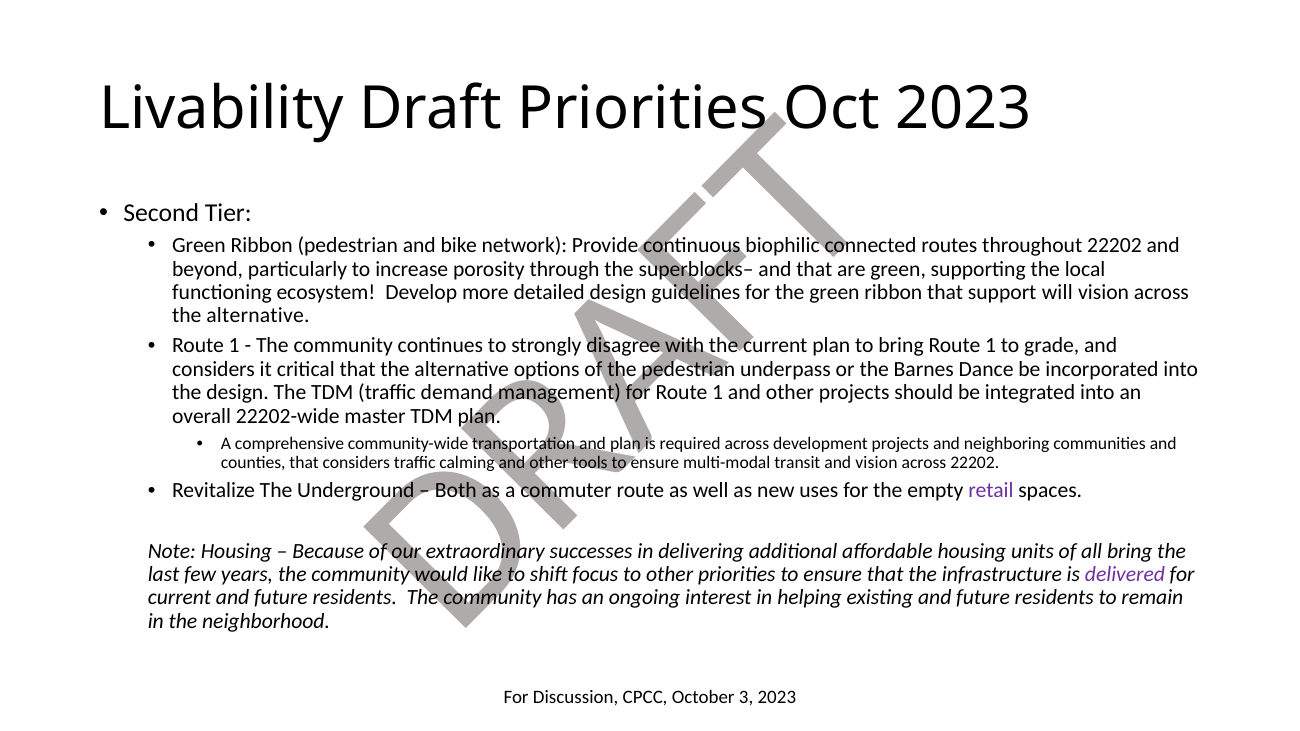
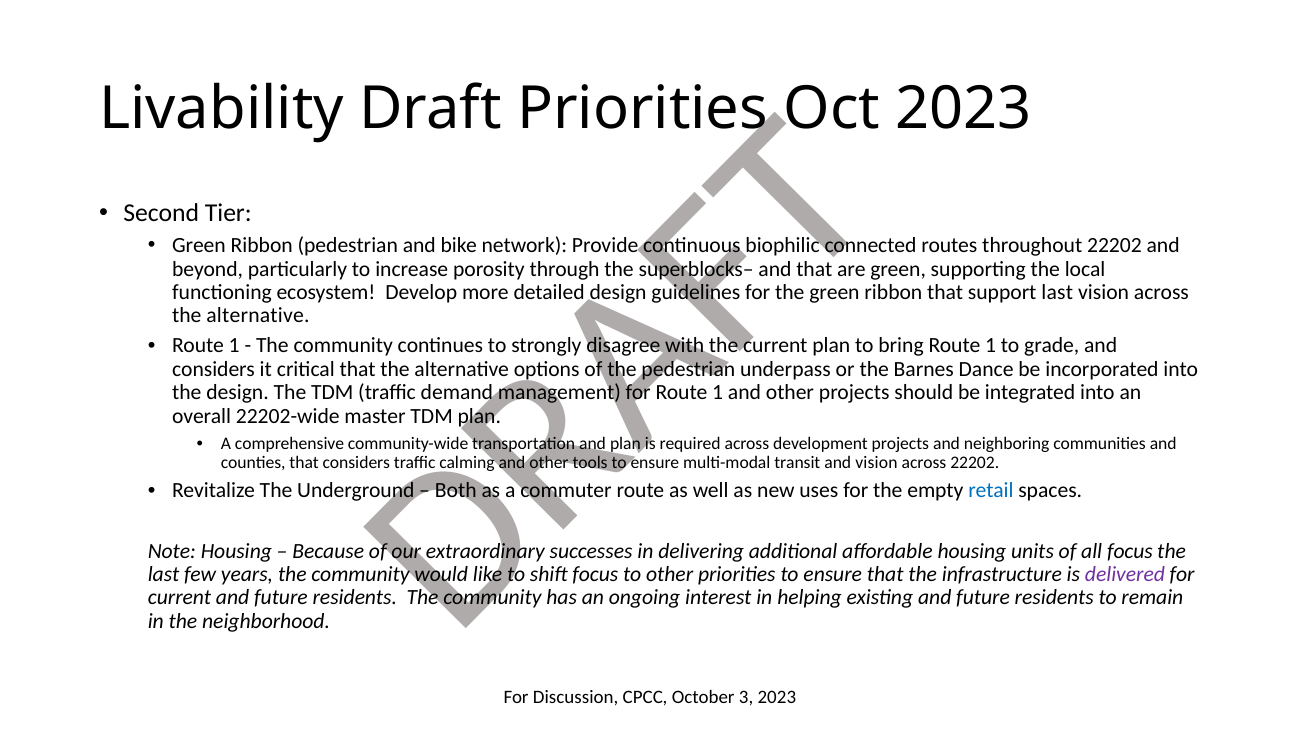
support will: will -> last (1057, 292)
retail colour: purple -> blue (991, 491)
all bring: bring -> focus (1130, 551)
